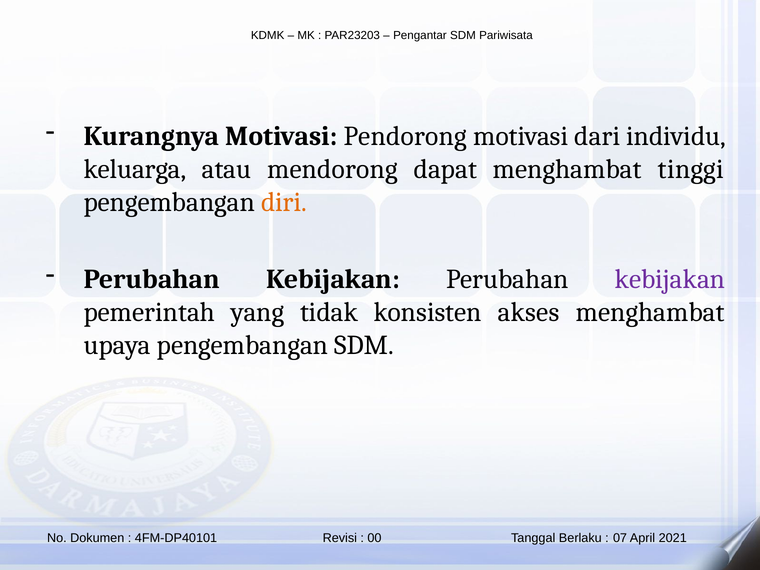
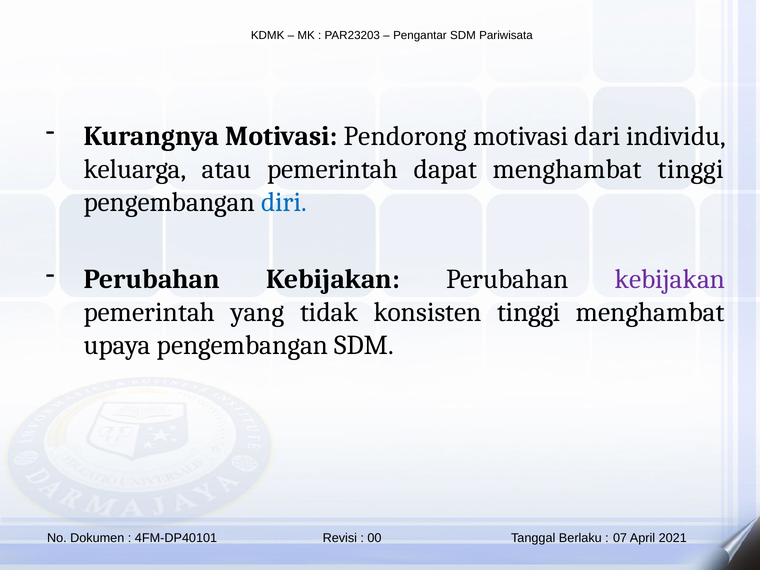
atau mendorong: mendorong -> pemerintah (333, 169)
diri colour: orange -> blue (284, 202)
konsisten akses: akses -> tinggi (529, 312)
